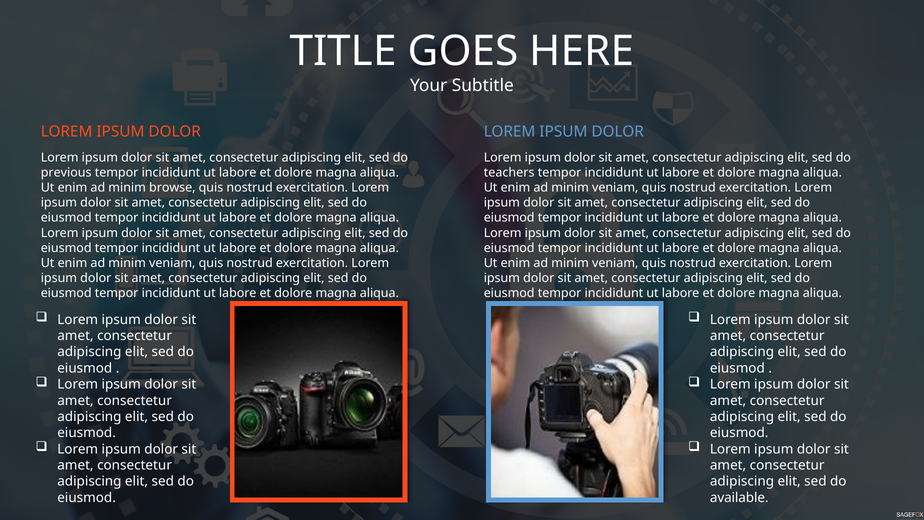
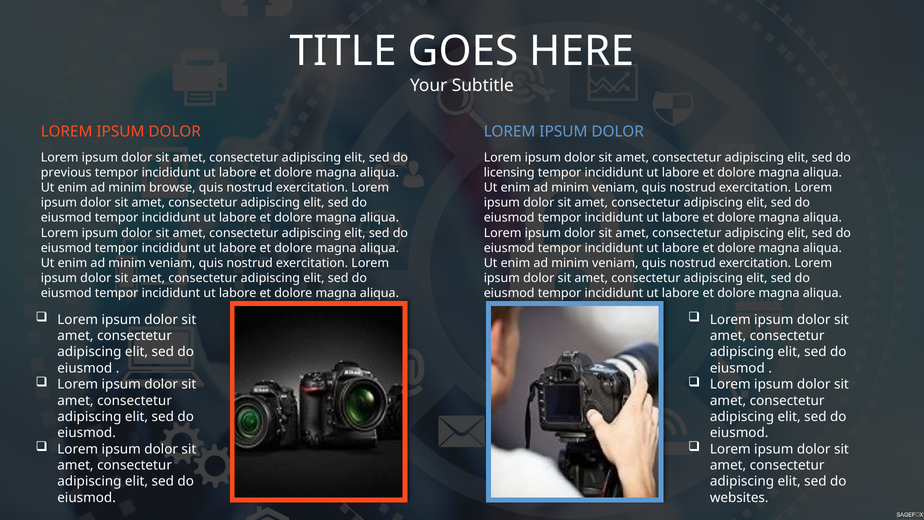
teachers: teachers -> licensing (509, 173)
available: available -> websites (739, 497)
